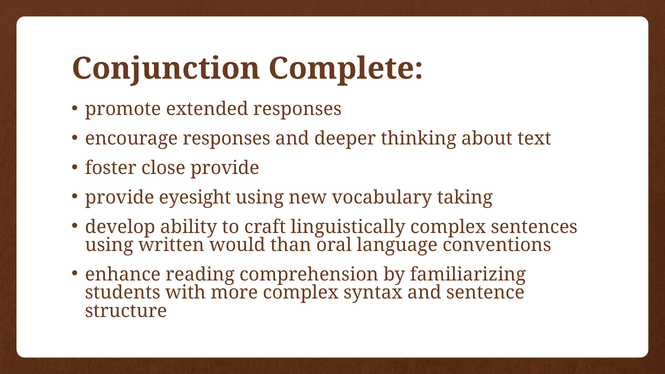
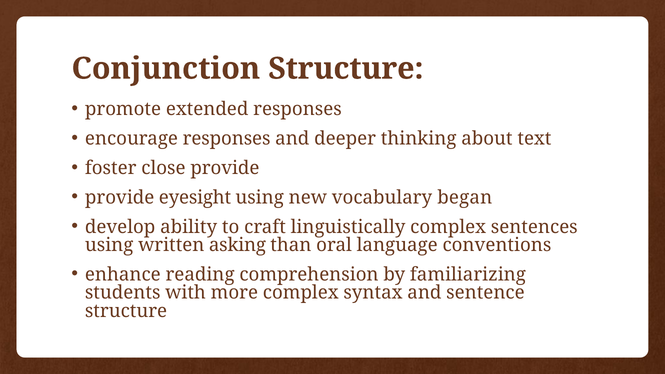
Conjunction Complete: Complete -> Structure (346, 69)
taking: taking -> began (465, 198)
would: would -> asking (237, 245)
